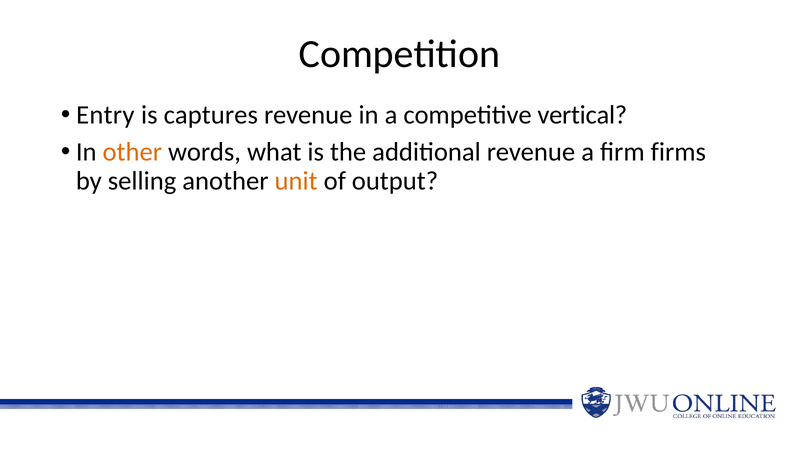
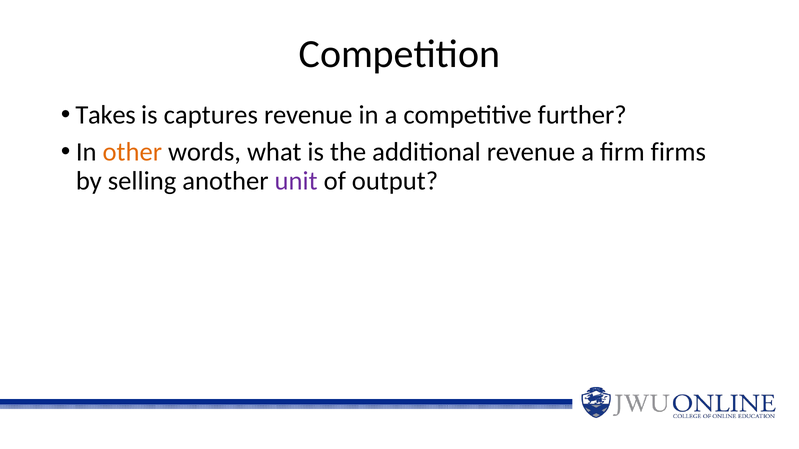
Entry: Entry -> Takes (106, 115)
vertical: vertical -> further (582, 115)
unit colour: orange -> purple (296, 181)
